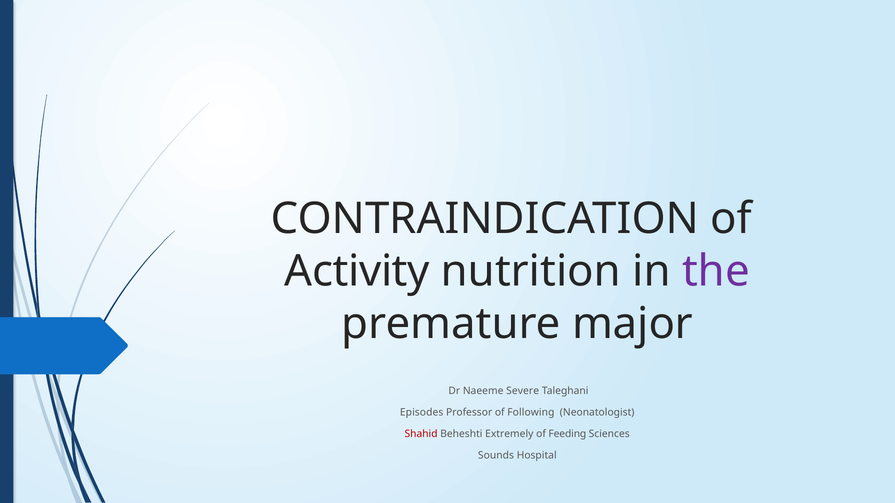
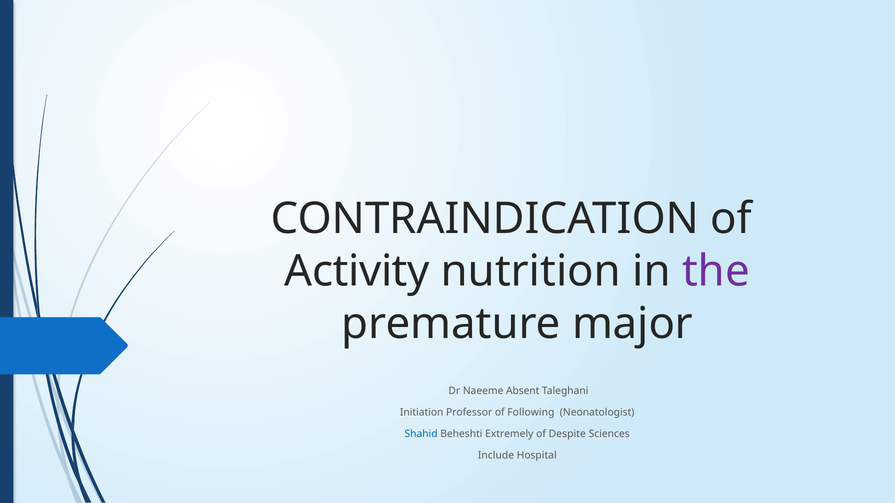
Severe: Severe -> Absent (523, 391)
Episodes: Episodes -> Initiation (422, 413)
Shahid colour: red -> blue (421, 434)
Feeding: Feeding -> Despite (567, 434)
Sounds: Sounds -> Include (496, 456)
